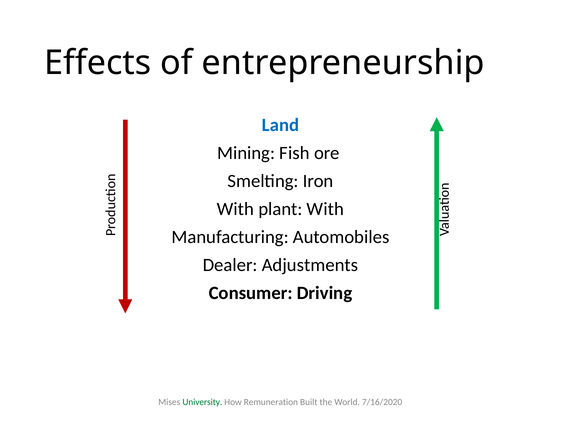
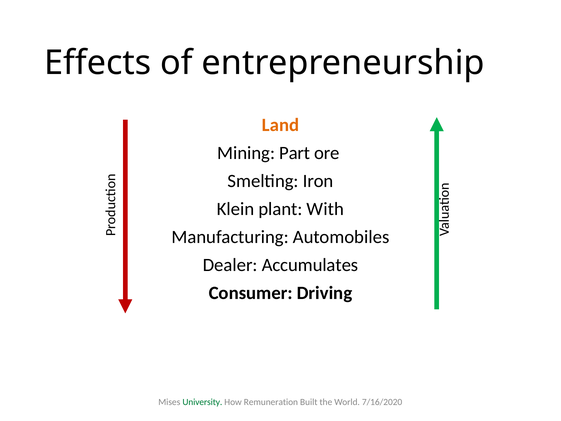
Land colour: blue -> orange (280, 125)
Fish: Fish -> Part (295, 153)
With: With -> Klein (235, 209)
Adjustments: Adjustments -> Accumulates (310, 265)
